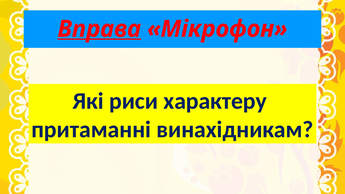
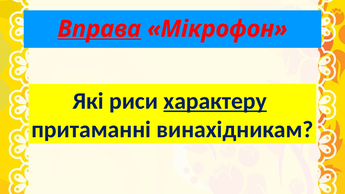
характеру underline: none -> present (215, 101)
